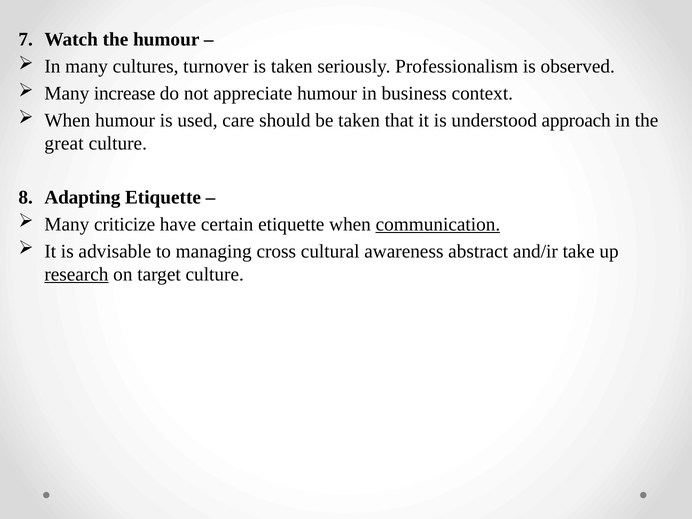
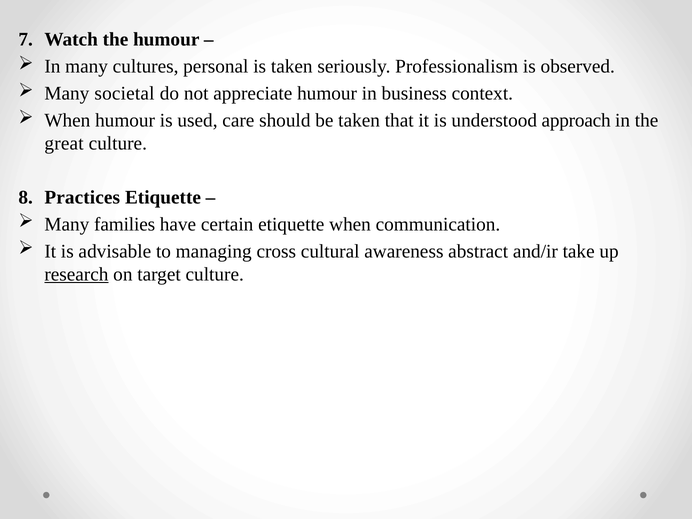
turnover: turnover -> personal (216, 66)
increase: increase -> societal (124, 93)
Adapting: Adapting -> Practices (82, 197)
criticize: criticize -> families (125, 224)
communication underline: present -> none (438, 224)
